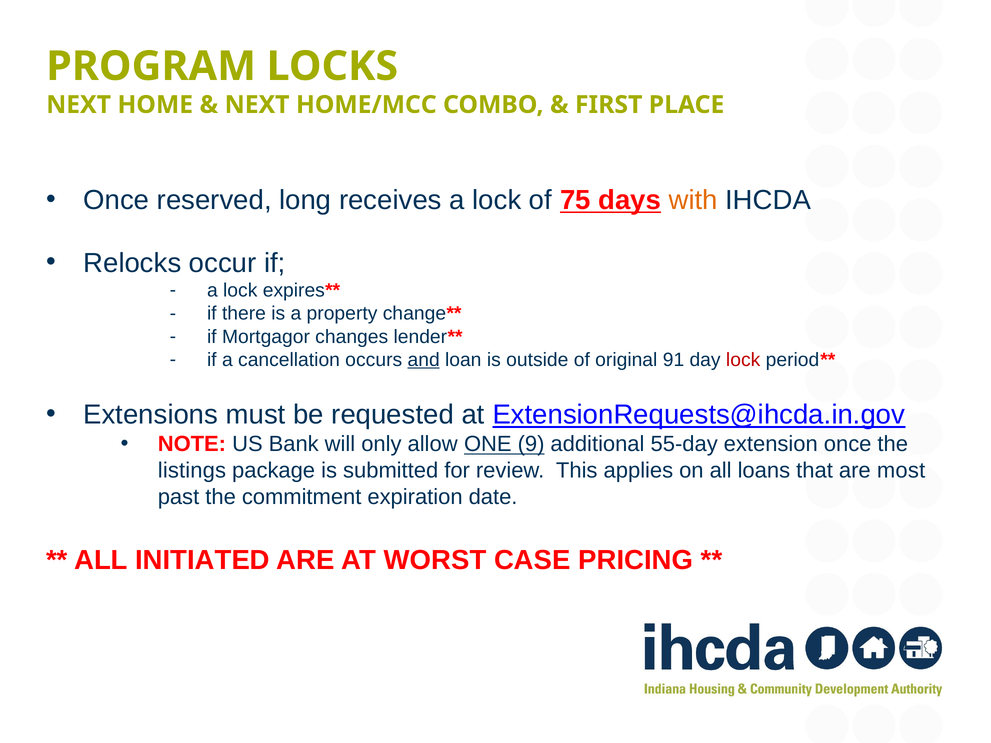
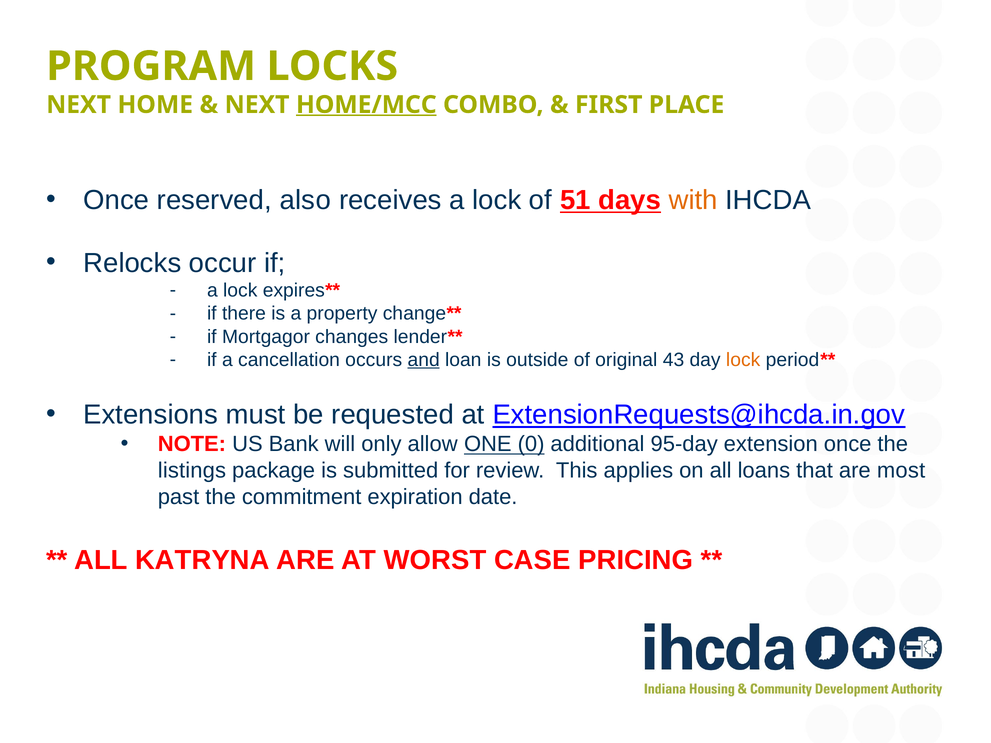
HOME/MCC underline: none -> present (366, 105)
long: long -> also (305, 200)
75: 75 -> 51 (575, 200)
91: 91 -> 43 (674, 360)
lock colour: red -> orange (743, 360)
9: 9 -> 0 (531, 444)
55-day: 55-day -> 95-day (684, 444)
INITIATED: INITIATED -> KATRYNA (202, 560)
